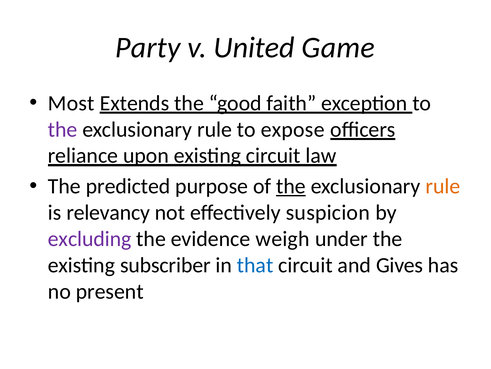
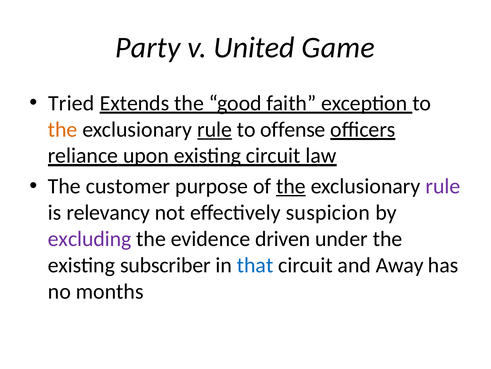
Most: Most -> Tried (71, 103)
the colour: purple -> orange (63, 129)
rule underline: none -> present (215, 129)
expose: expose -> offense (293, 129)
predicted: predicted -> customer (128, 186)
rule colour: orange -> purple (443, 186)
weigh: weigh -> driven (283, 238)
Gives: Gives -> Away (400, 265)
present: present -> months (110, 291)
